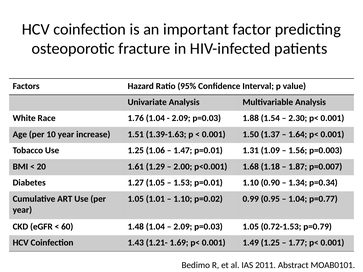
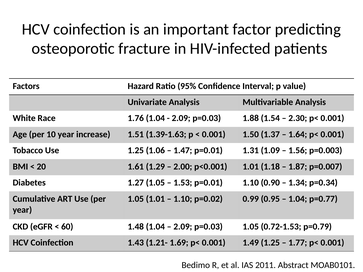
p<0.001 1.68: 1.68 -> 1.01 (251, 167)
